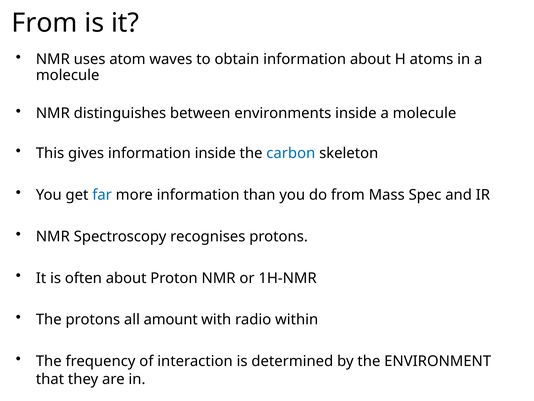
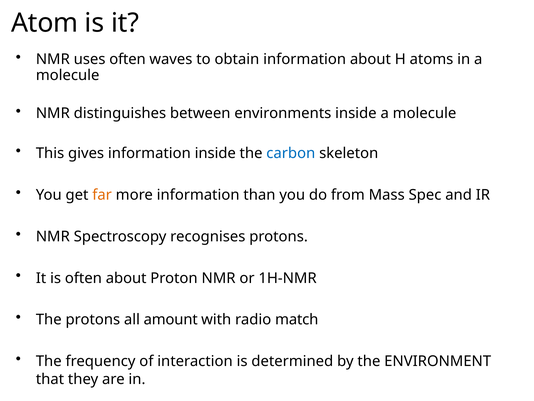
From: From -> Atom (45, 23)
uses atom: atom -> often (127, 59)
far colour: blue -> orange (102, 195)
within: within -> match (297, 319)
